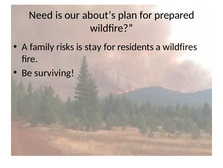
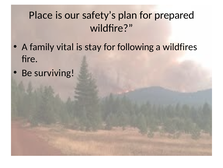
Need: Need -> Place (41, 15)
about’s: about’s -> safety’s (99, 15)
risks: risks -> vital (65, 47)
residents: residents -> following (136, 47)
